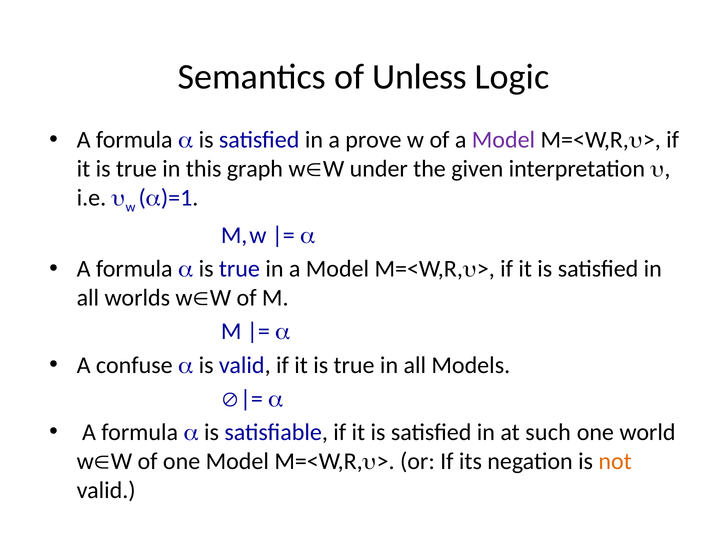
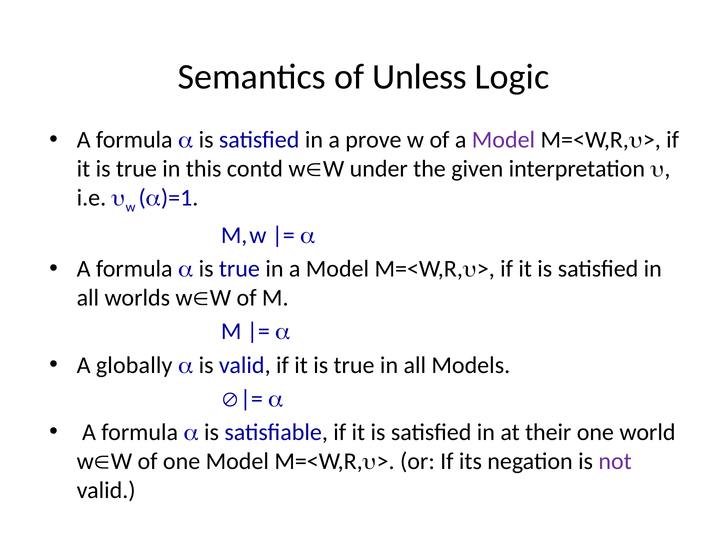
graph: graph -> contd (255, 169)
confuse: confuse -> globally (134, 365)
such: such -> their (548, 432)
not colour: orange -> purple (615, 461)
